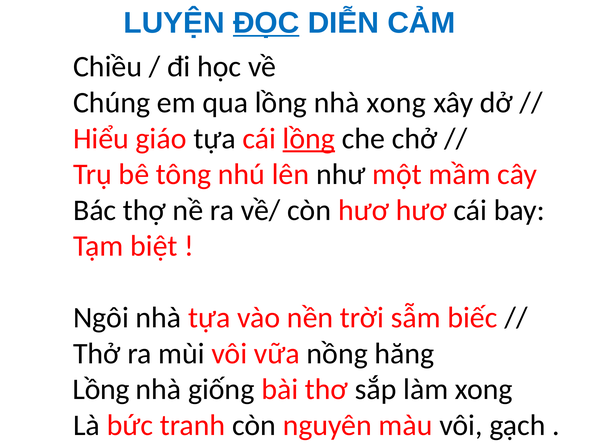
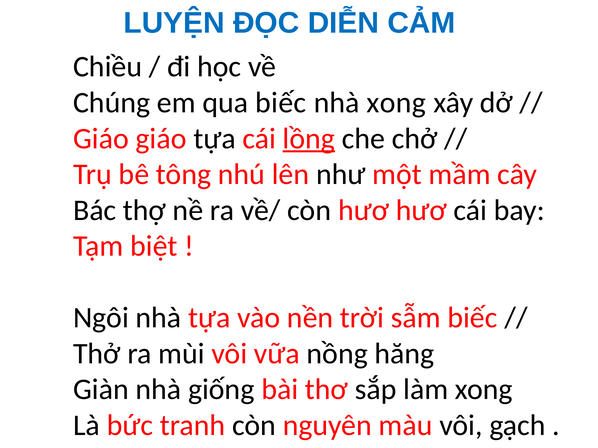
ĐỌC underline: present -> none (266, 23)
qua lồng: lồng -> biếc (281, 103)
Hiểu: Hiểu -> Giáo (101, 139)
Lồng: Lồng -> Giàn (101, 390)
